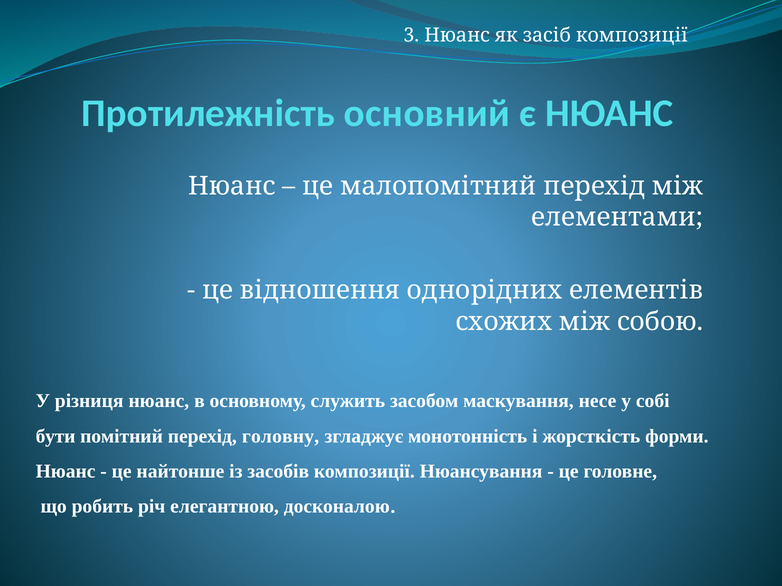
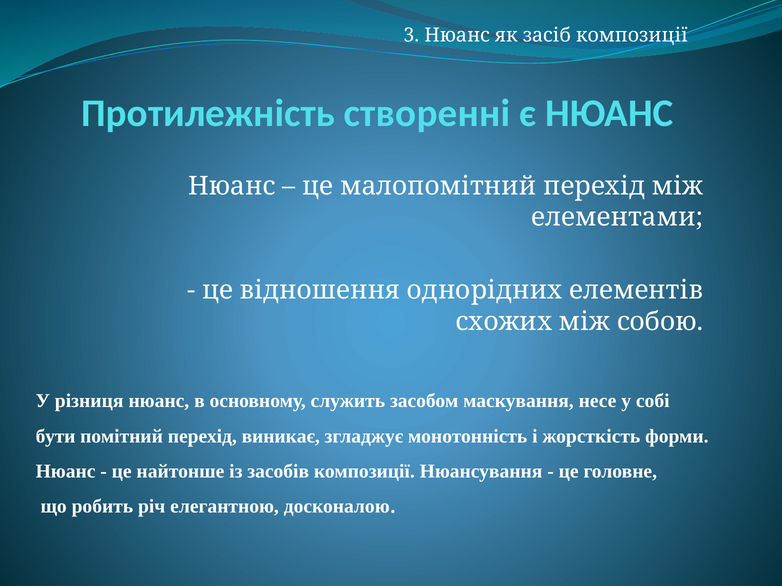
основний: основний -> створенні (427, 114)
головну: головну -> виникає (281, 437)
